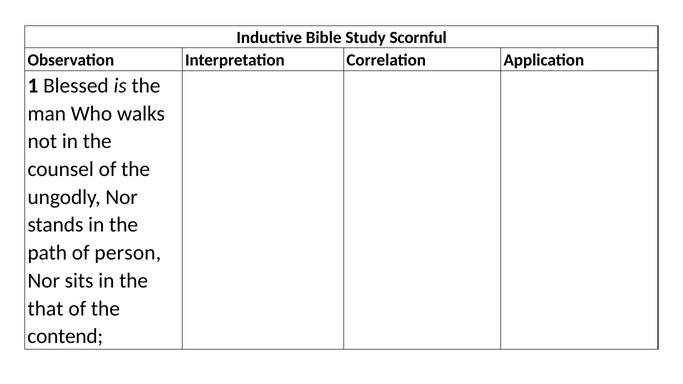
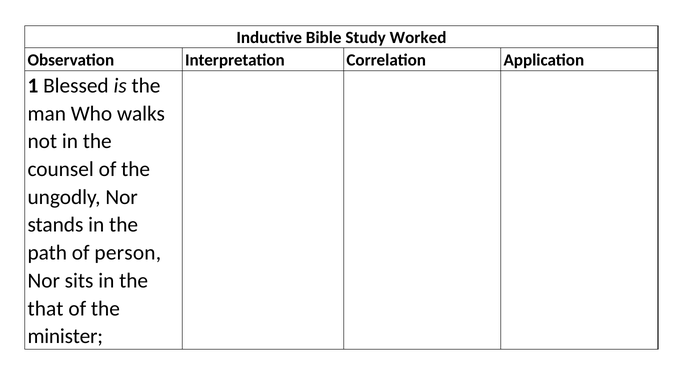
Scornful: Scornful -> Worked (418, 38)
contend: contend -> minister (65, 337)
